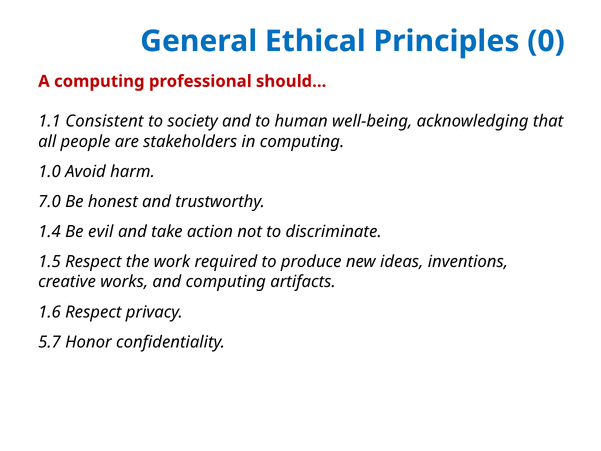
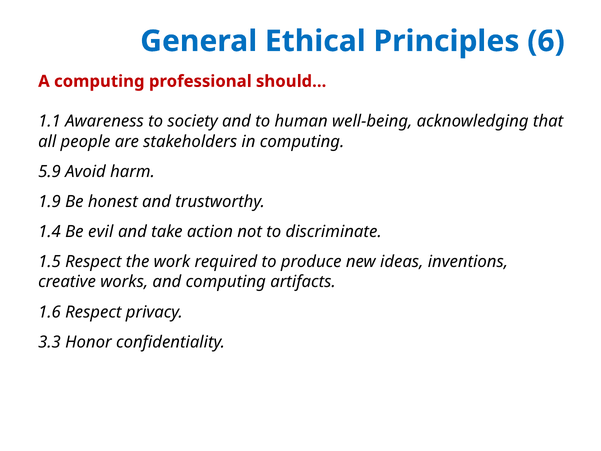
0: 0 -> 6 (546, 41)
Consistent: Consistent -> Awareness (104, 121)
1.0: 1.0 -> 5.9 (49, 171)
7.0: 7.0 -> 1.9 (49, 202)
5.7: 5.7 -> 3.3 (49, 342)
